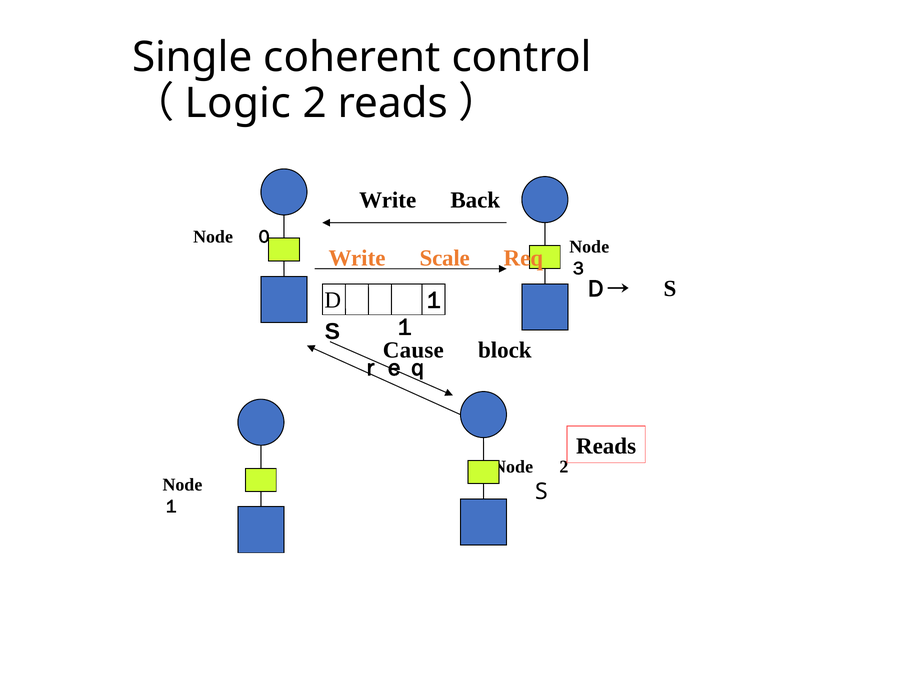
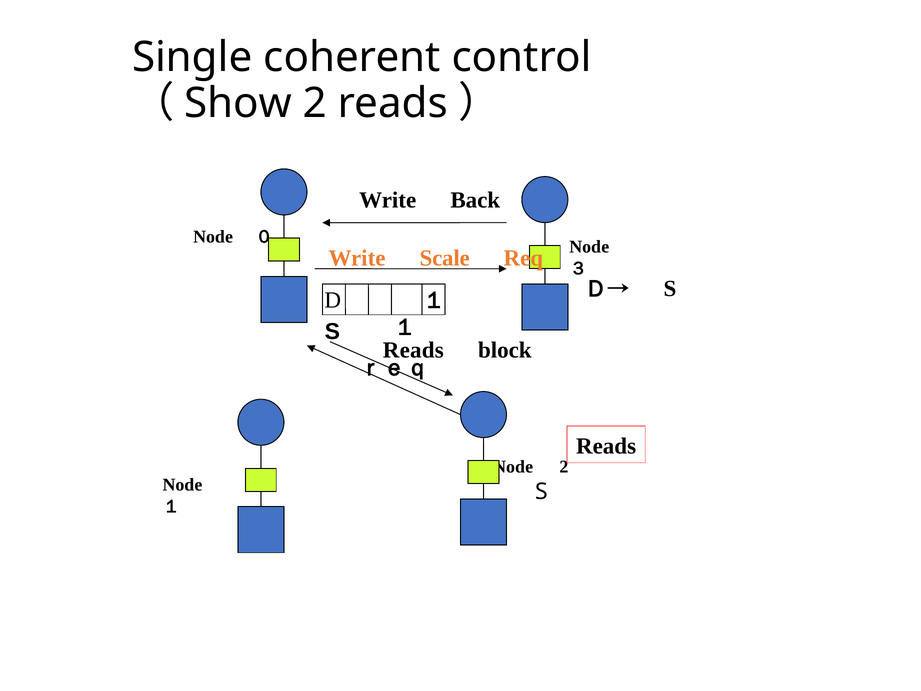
Logic: Logic -> Show (238, 103)
Cause: Cause -> Reads (413, 350)
